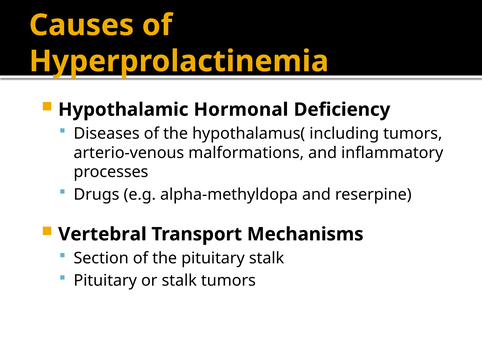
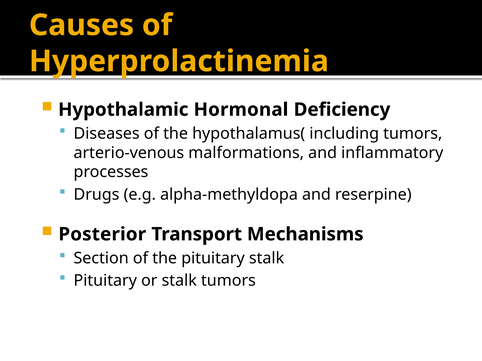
Vertebral: Vertebral -> Posterior (102, 235)
